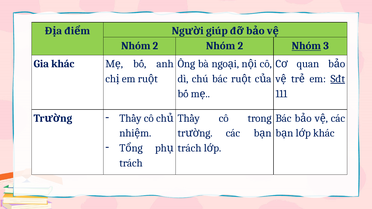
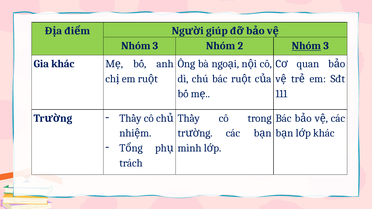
2: 2 -> 3 (155, 46)
Sđt underline: present -> none (338, 79)
trách: trách -> mình (190, 148)
